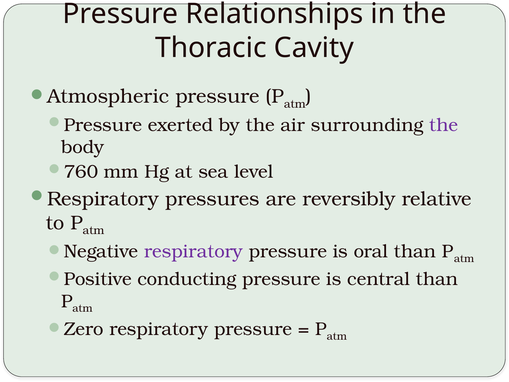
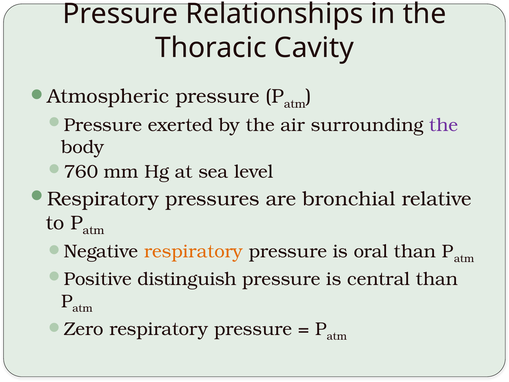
reversibly: reversibly -> bronchial (349, 199)
respiratory colour: purple -> orange (193, 251)
conducting: conducting -> distinguish (187, 279)
